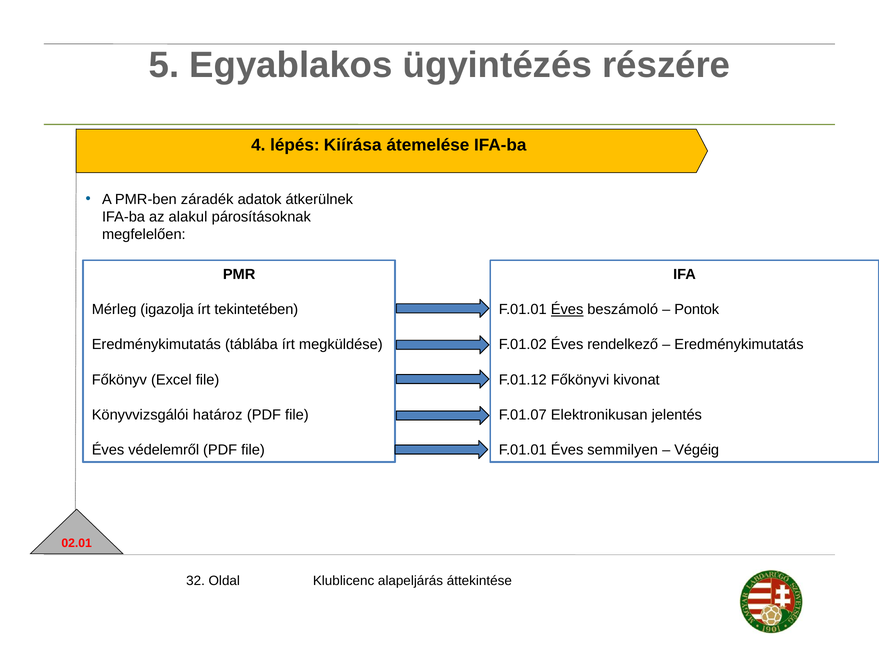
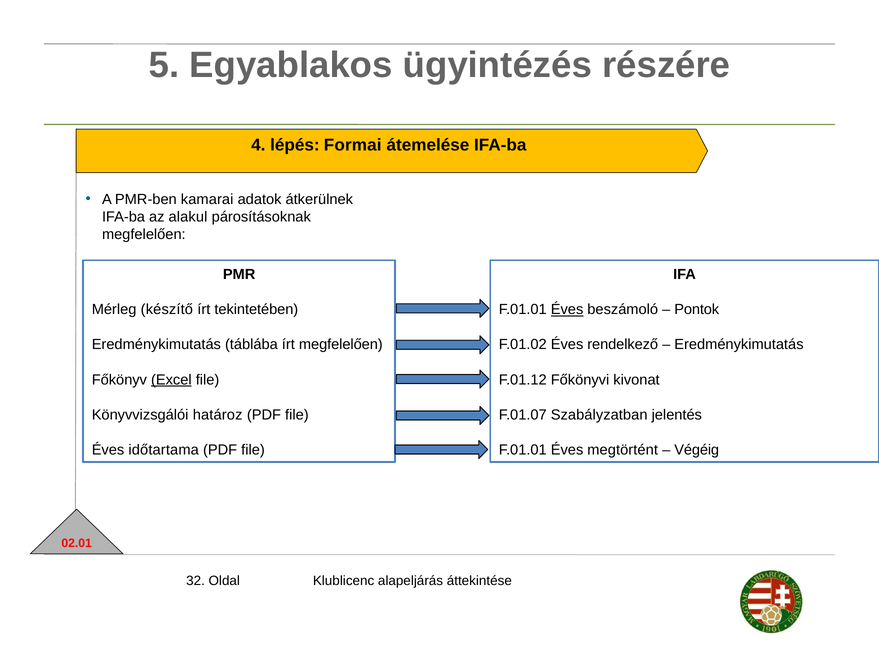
Kiírása: Kiírása -> Formai (353, 145)
záradék: záradék -> kamarai (207, 200)
igazolja: igazolja -> készítő (167, 310)
írt megküldése: megküldése -> megfelelően (341, 345)
Excel underline: none -> present (171, 380)
Elektronikusan: Elektronikusan -> Szabályzatban (599, 415)
védelemről: védelemről -> időtartama (164, 450)
semmilyen: semmilyen -> megtörtént (623, 450)
